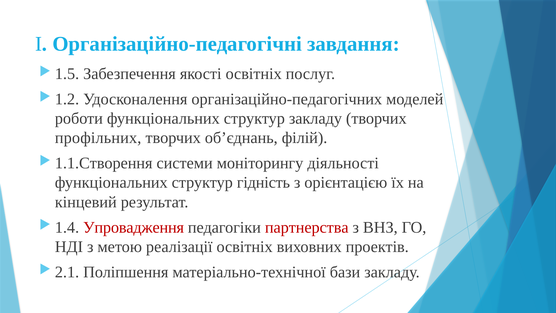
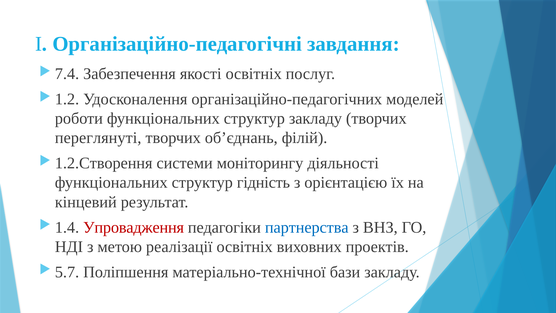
1.5: 1.5 -> 7.4 (67, 74)
профільних: профільних -> переглянуті (98, 138)
1.1.Створення: 1.1.Створення -> 1.2.Створення (104, 163)
партнерства colour: red -> blue (307, 227)
2.1: 2.1 -> 5.7 (67, 272)
